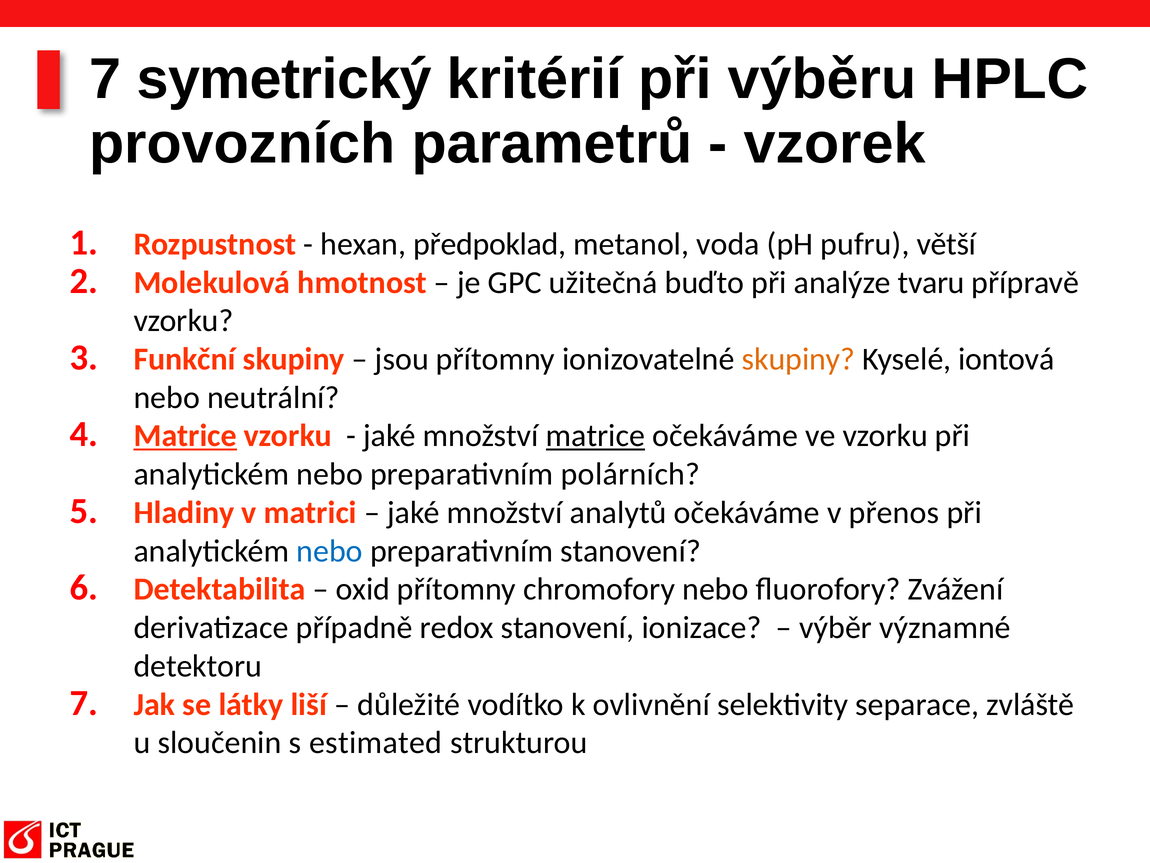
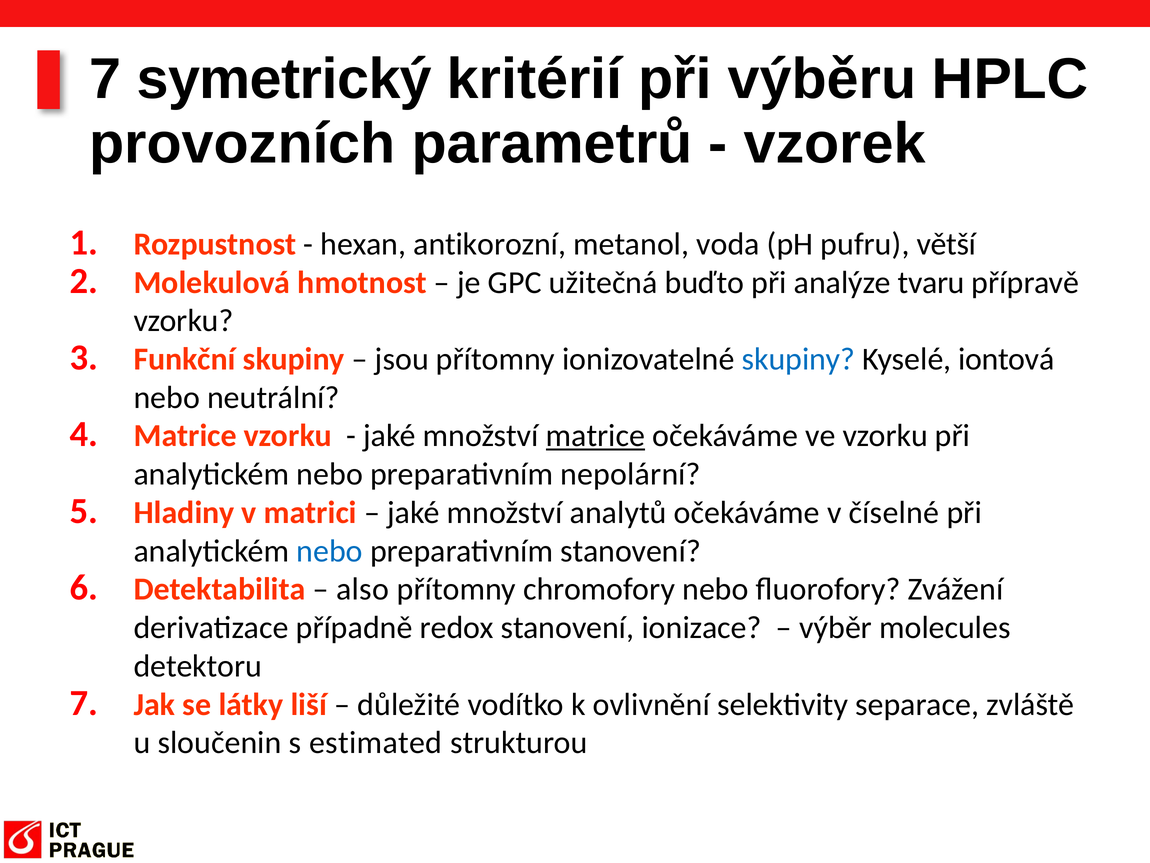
předpoklad: předpoklad -> antikorozní (490, 244)
skupiny colour: orange -> blue (798, 359)
Matrice underline: present -> none (185, 436)
polárních: polárních -> nepolární (631, 474)
přenos: přenos -> číselné (894, 512)
oxid: oxid -> also (363, 589)
významné: významné -> molecules (945, 627)
